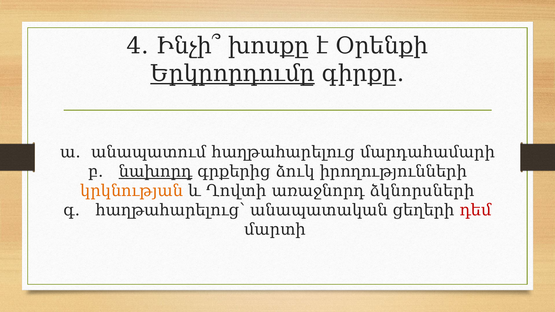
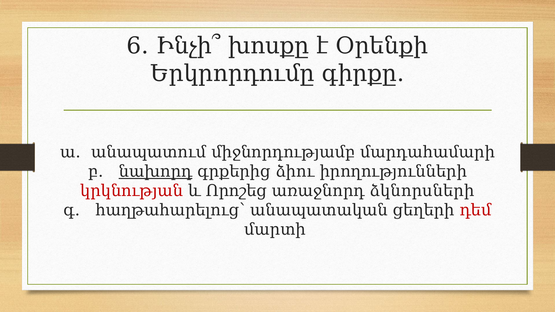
4․: 4․ -> 6․ (138, 46)
Երկրորդումը underline: present -> none (232, 74)
հաղթահարելուց: հաղթահարելուց -> միջնորդությամբ (283, 152)
ձուկ: ձուկ -> ձիու (295, 172)
կրկնության colour: orange -> red (132, 191)
Ղովտի: Ղովտի -> Որոշեց (236, 191)
